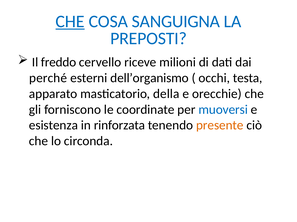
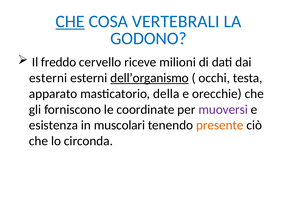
SANGUIGNA: SANGUIGNA -> VERTEBRALI (176, 22)
PREPOSTI: PREPOSTI -> GODONO (149, 39)
perché: perché -> esterni (48, 78)
dell’organismo underline: none -> present (150, 78)
muoversi colour: blue -> purple (223, 110)
rinforzata: rinforzata -> muscolari (119, 126)
